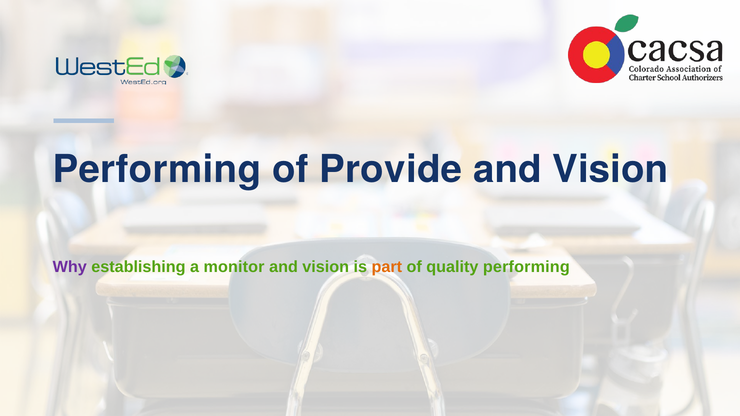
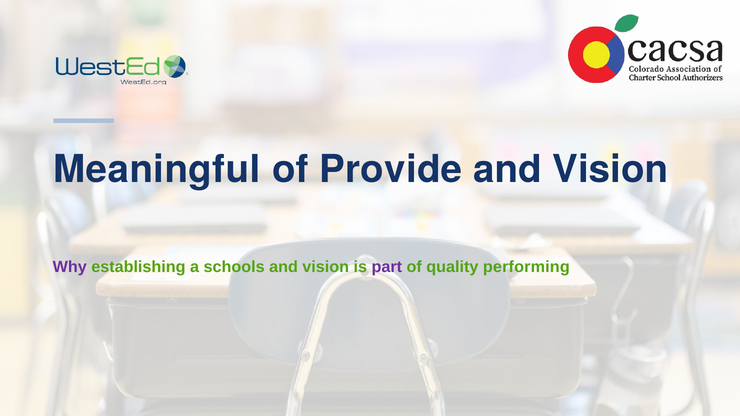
Performing: Performing -> Meaningful (157, 170)
monitor: monitor -> schools (234, 267)
part colour: orange -> purple (387, 267)
